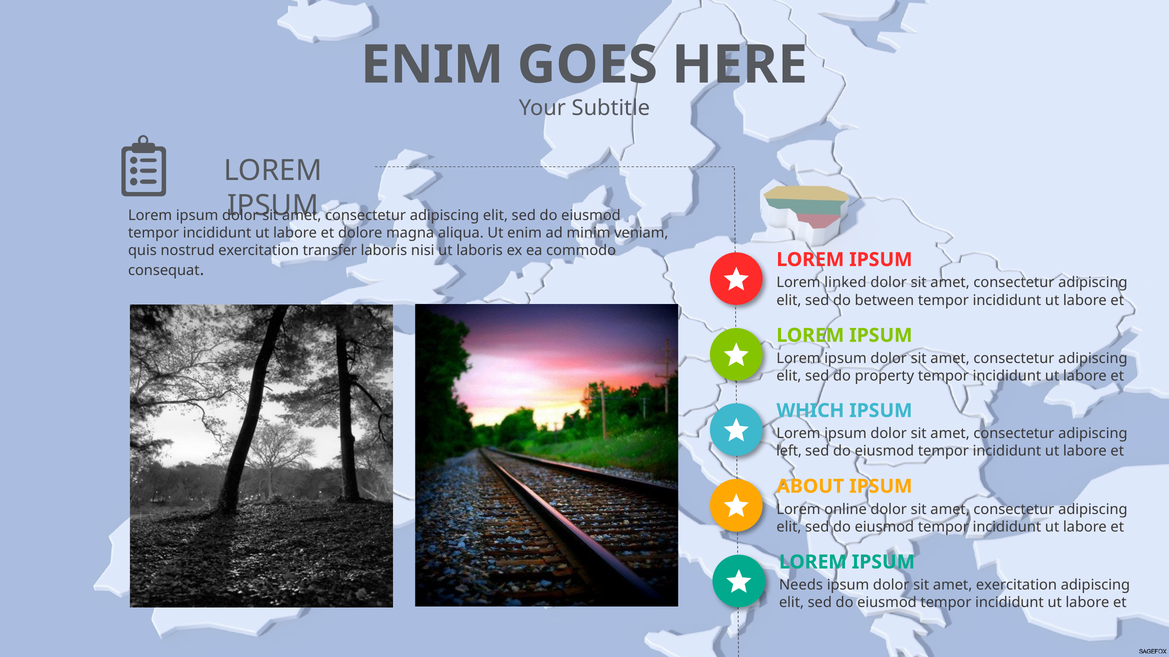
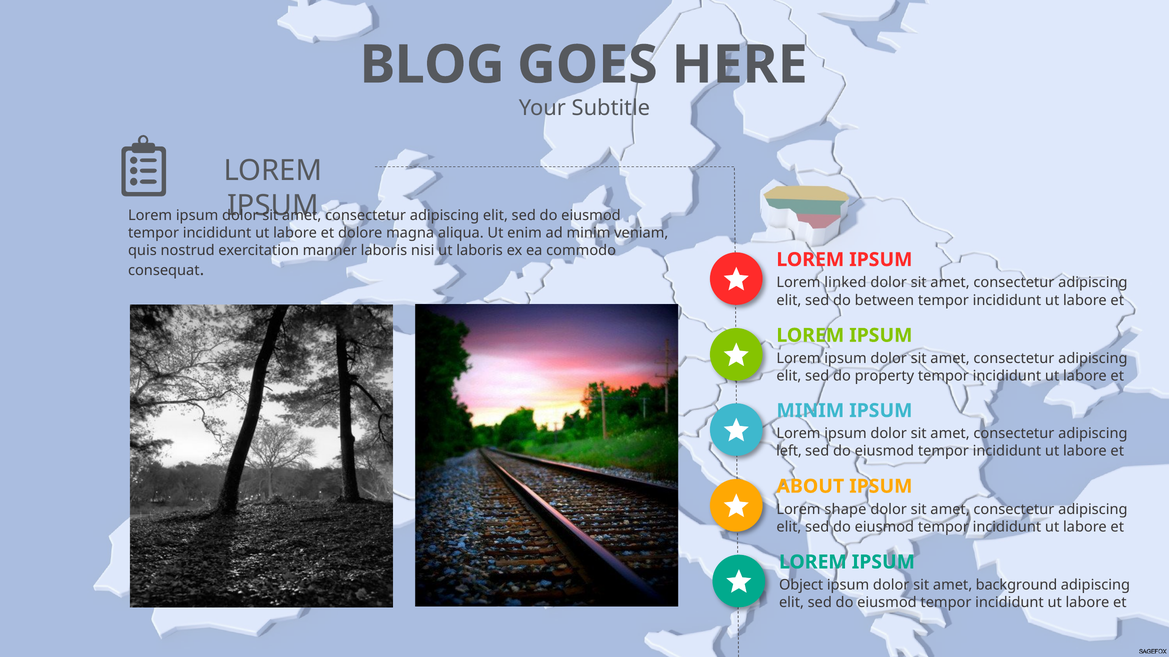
ENIM: ENIM -> BLOG (432, 65)
transfer: transfer -> manner (330, 251)
WHICH: WHICH -> MINIM (810, 411)
online: online -> shape (845, 510)
Needs: Needs -> Object (801, 586)
amet exercitation: exercitation -> background (1017, 586)
